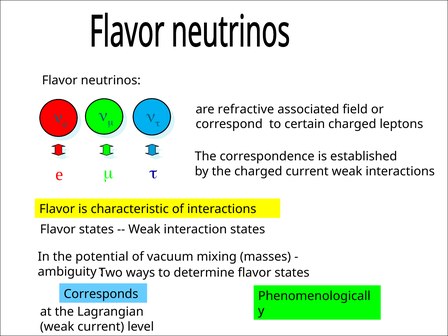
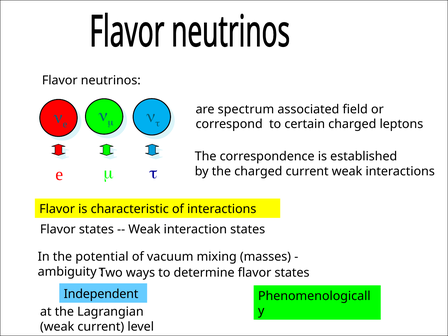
refractive: refractive -> spectrum (246, 109)
Corresponds: Corresponds -> Independent (101, 294)
